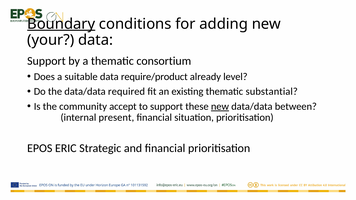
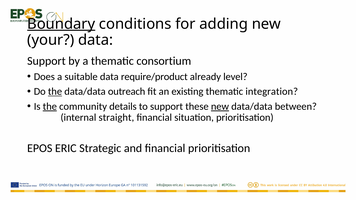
the underline: none -> present (55, 92)
required: required -> outreach (127, 92)
substantial: substantial -> integration (272, 92)
the underline: none -> present (50, 107)
accept: accept -> details (123, 107)
present: present -> straight (116, 118)
